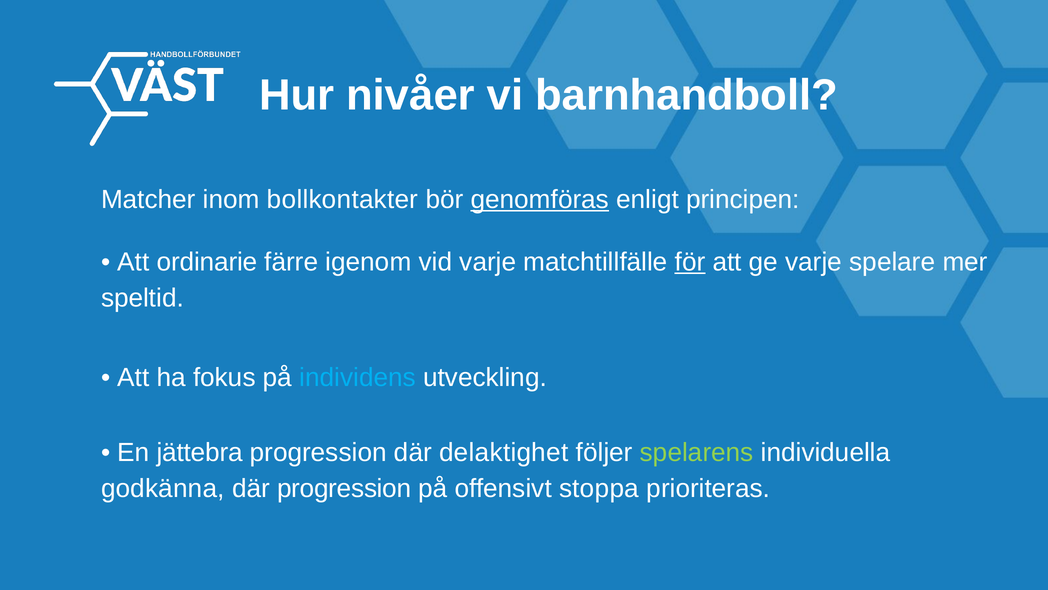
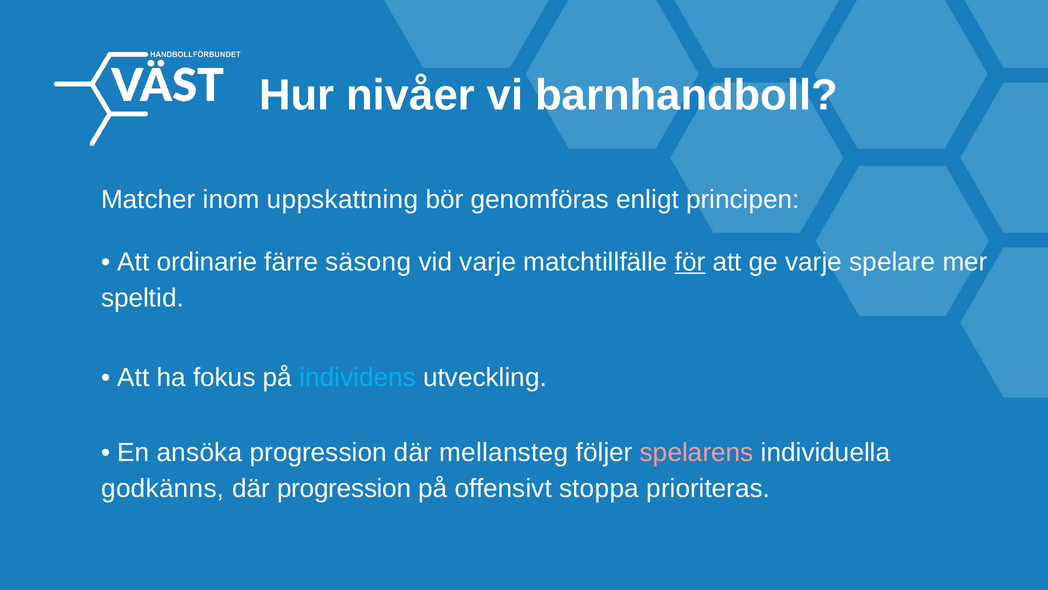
bollkontakter: bollkontakter -> uppskattning (343, 199)
genomföras underline: present -> none (540, 199)
igenom: igenom -> säsong (368, 262)
jättebra: jättebra -> ansöka (199, 452)
delaktighet: delaktighet -> mellansteg (504, 452)
spelarens colour: light green -> pink (697, 452)
godkänna: godkänna -> godkänns (163, 488)
